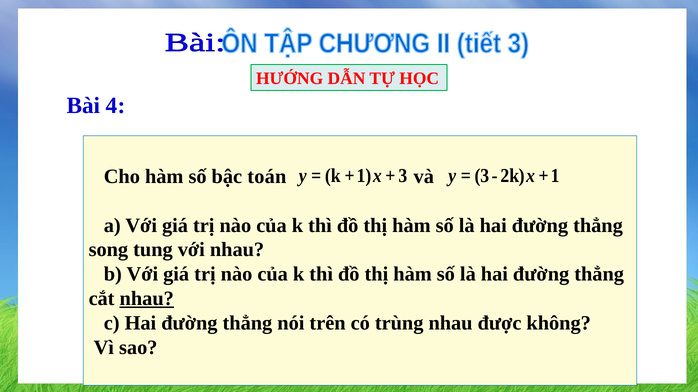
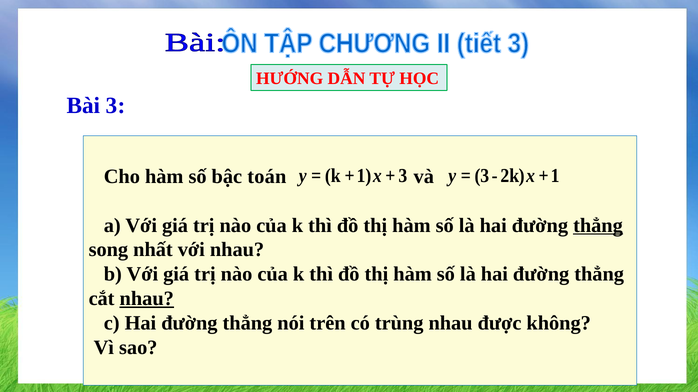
4: 4 -> 3 (116, 106)
thẳng underline: none -> present (598, 226)
tung: tung -> nhất (153, 250)
